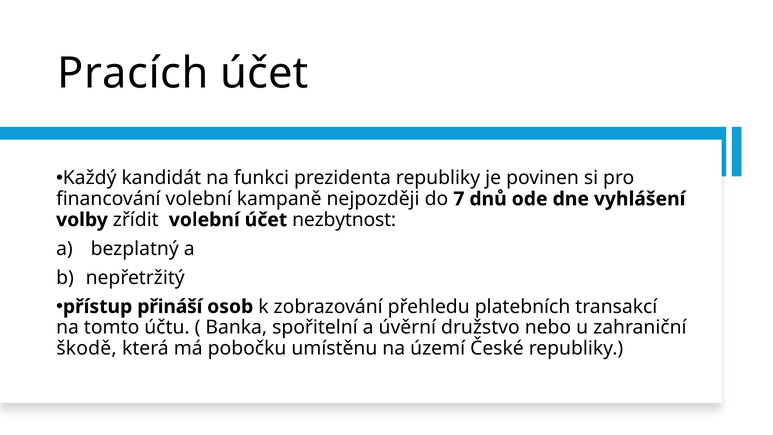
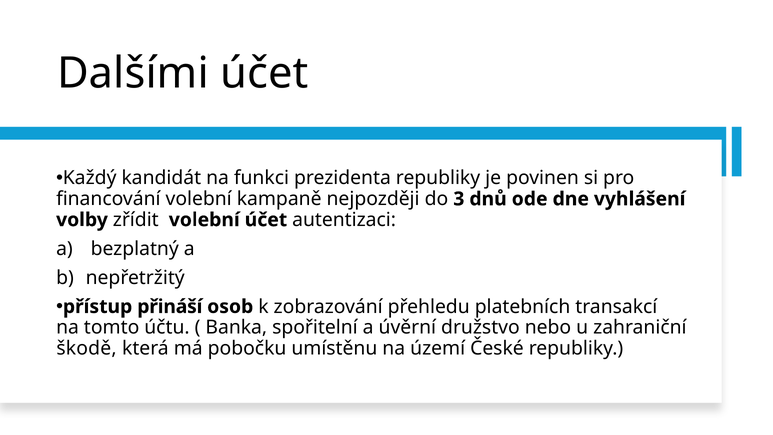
Pracích: Pracích -> Dalšími (133, 73)
7: 7 -> 3 (459, 199)
nezbytnost: nezbytnost -> autentizaci (344, 220)
